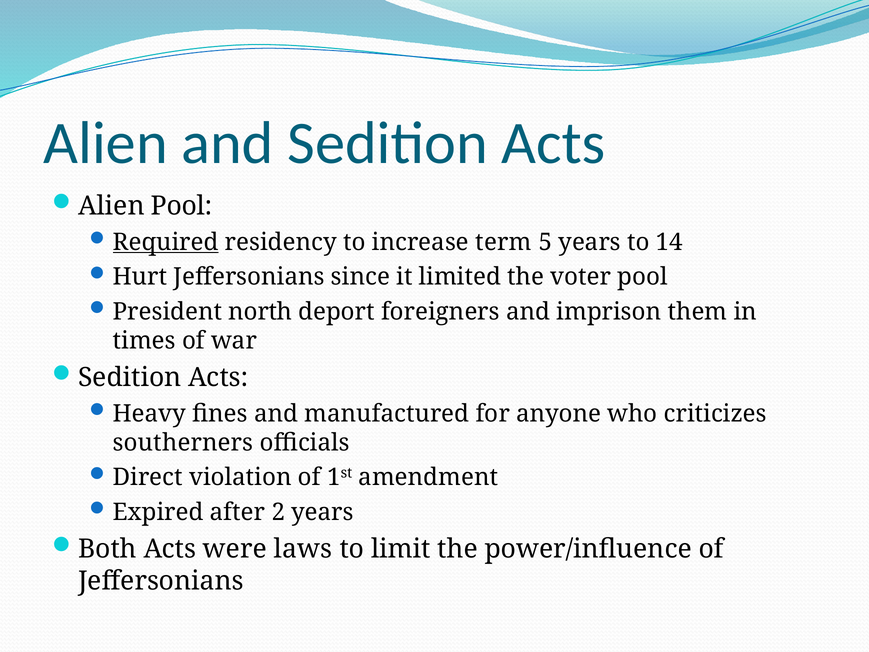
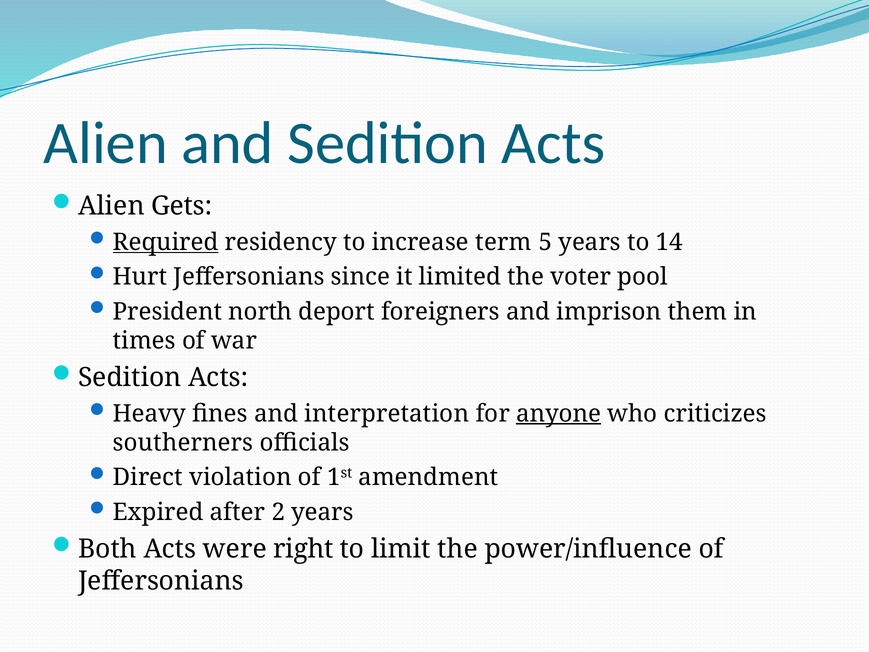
Alien Pool: Pool -> Gets (182, 206)
manufactured: manufactured -> interpretation (387, 413)
anyone underline: none -> present (559, 413)
laws: laws -> right (303, 549)
